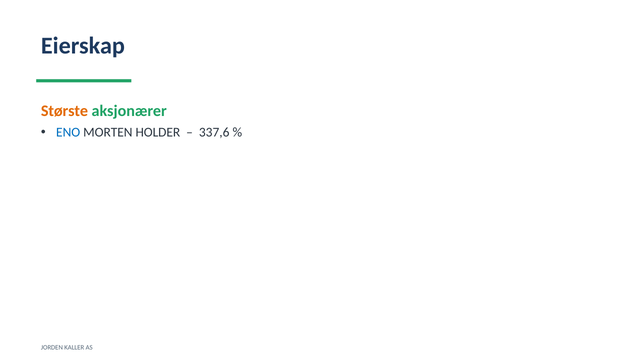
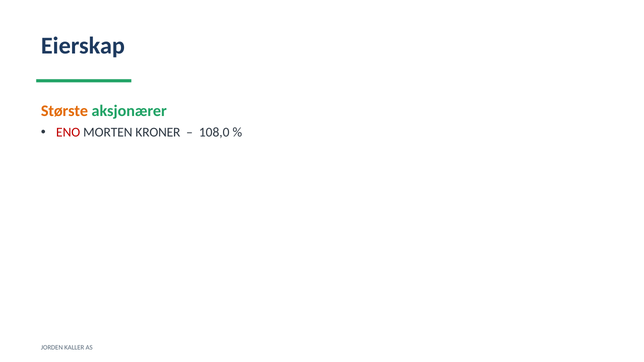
ENO colour: blue -> red (68, 132)
HOLDER: HOLDER -> KRONER (158, 132)
337,6: 337,6 -> 108,0 (214, 132)
